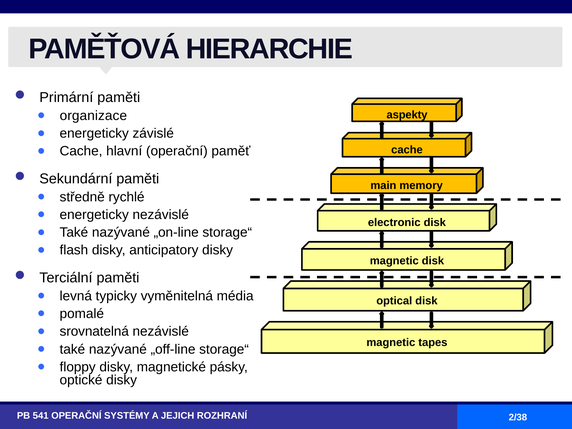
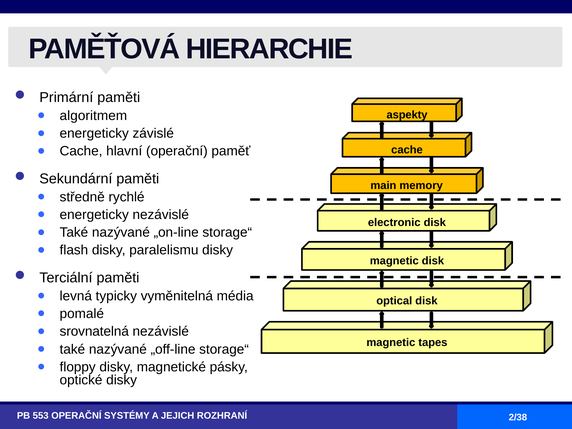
organizace: organizace -> algoritmem (93, 116)
anticipatory: anticipatory -> paralelismu (164, 250)
541: 541 -> 553 (41, 416)
